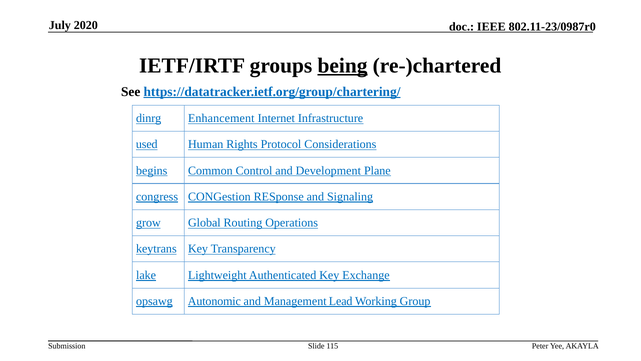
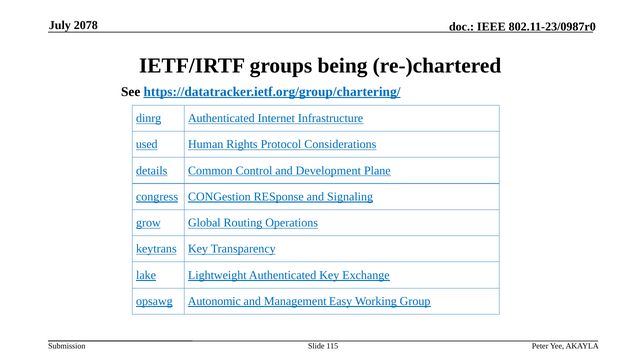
2020: 2020 -> 2078 (86, 25)
being underline: present -> none (343, 66)
dinrg Enhancement: Enhancement -> Authenticated (221, 118)
begins: begins -> details (152, 170)
Lead: Lead -> Easy (341, 301)
